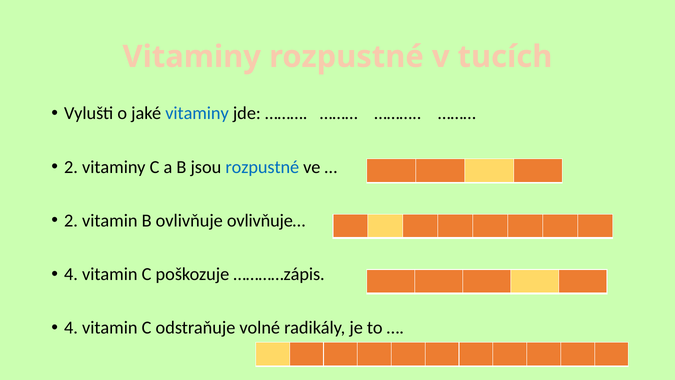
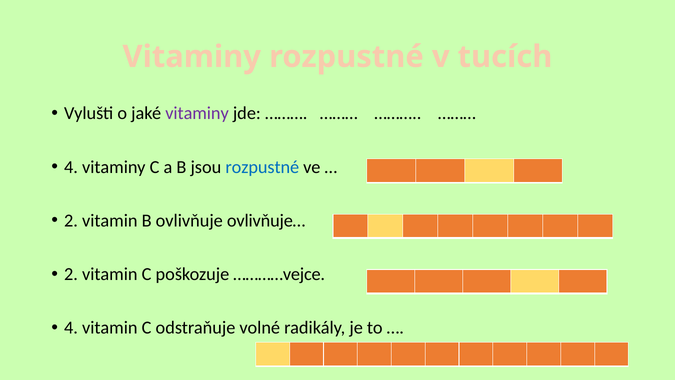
vitaminy colour: blue -> purple (197, 113)
2: 2 -> 4 (71, 167)
4: 4 -> 2 (71, 274)
…………zápis: …………zápis -> …………vejce (279, 274)
